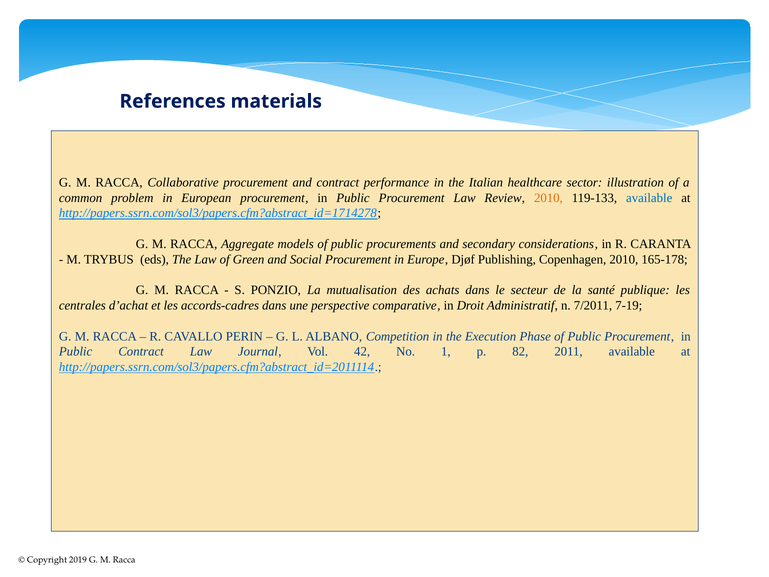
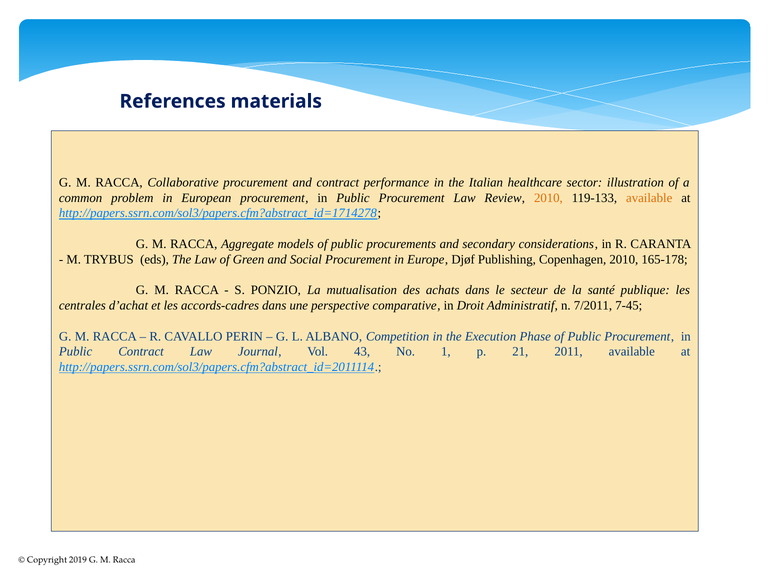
available colour: blue -> orange (649, 198)
7-19: 7-19 -> 7-45 (629, 305)
42: 42 -> 43 (362, 352)
82: 82 -> 21 (520, 352)
